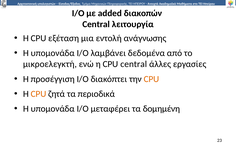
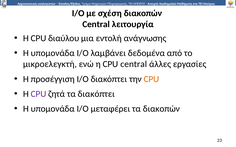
added: added -> σχέση (110, 13)
εξέταση: εξέταση -> διαύλου (64, 38)
CPU colour: orange -> purple (39, 94)
τα περιοδικά: περιοδικά -> διακόπτει (96, 94)
τα δομημένη: δομημένη -> διακοπών (161, 109)
